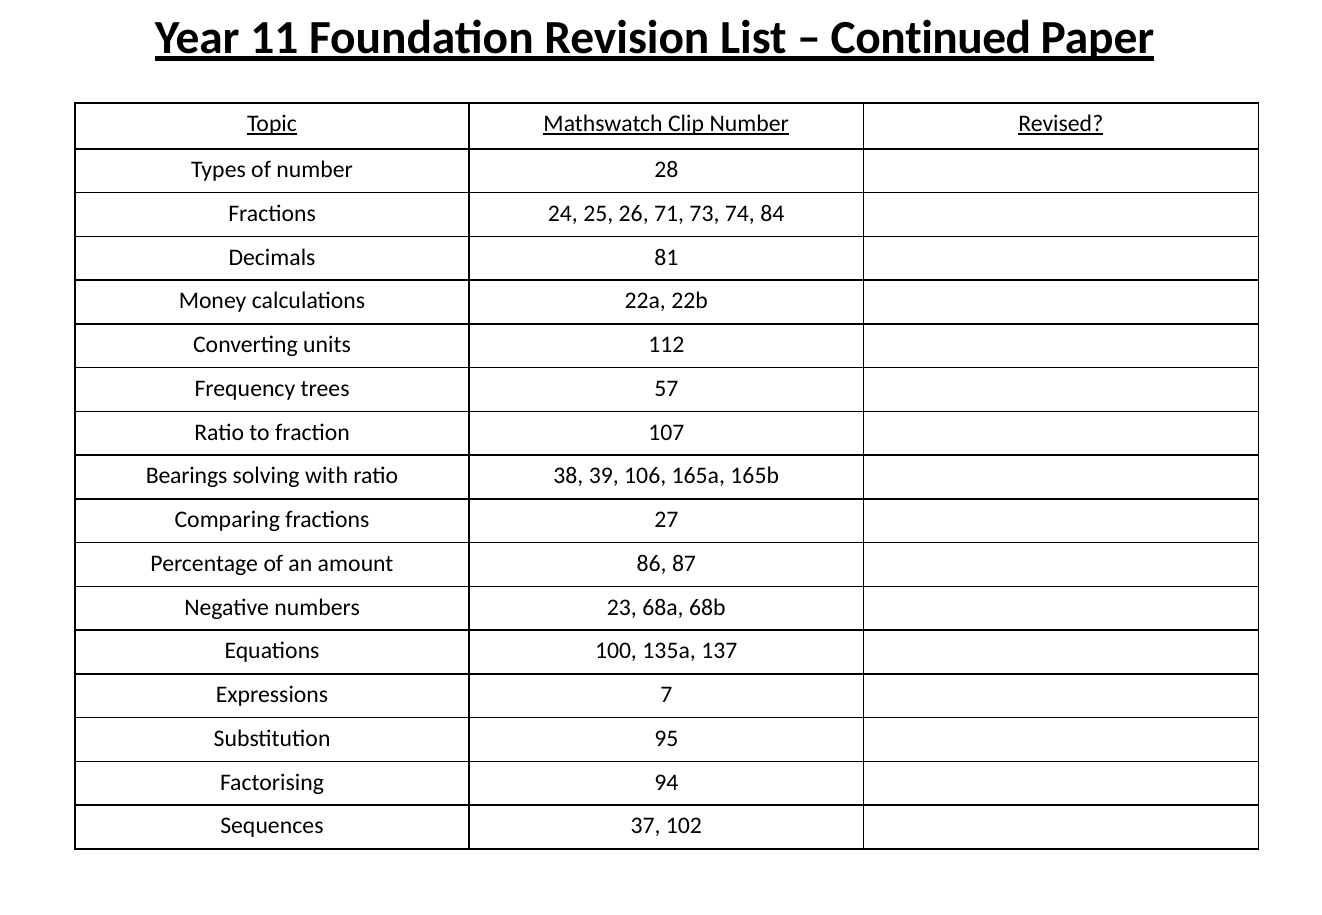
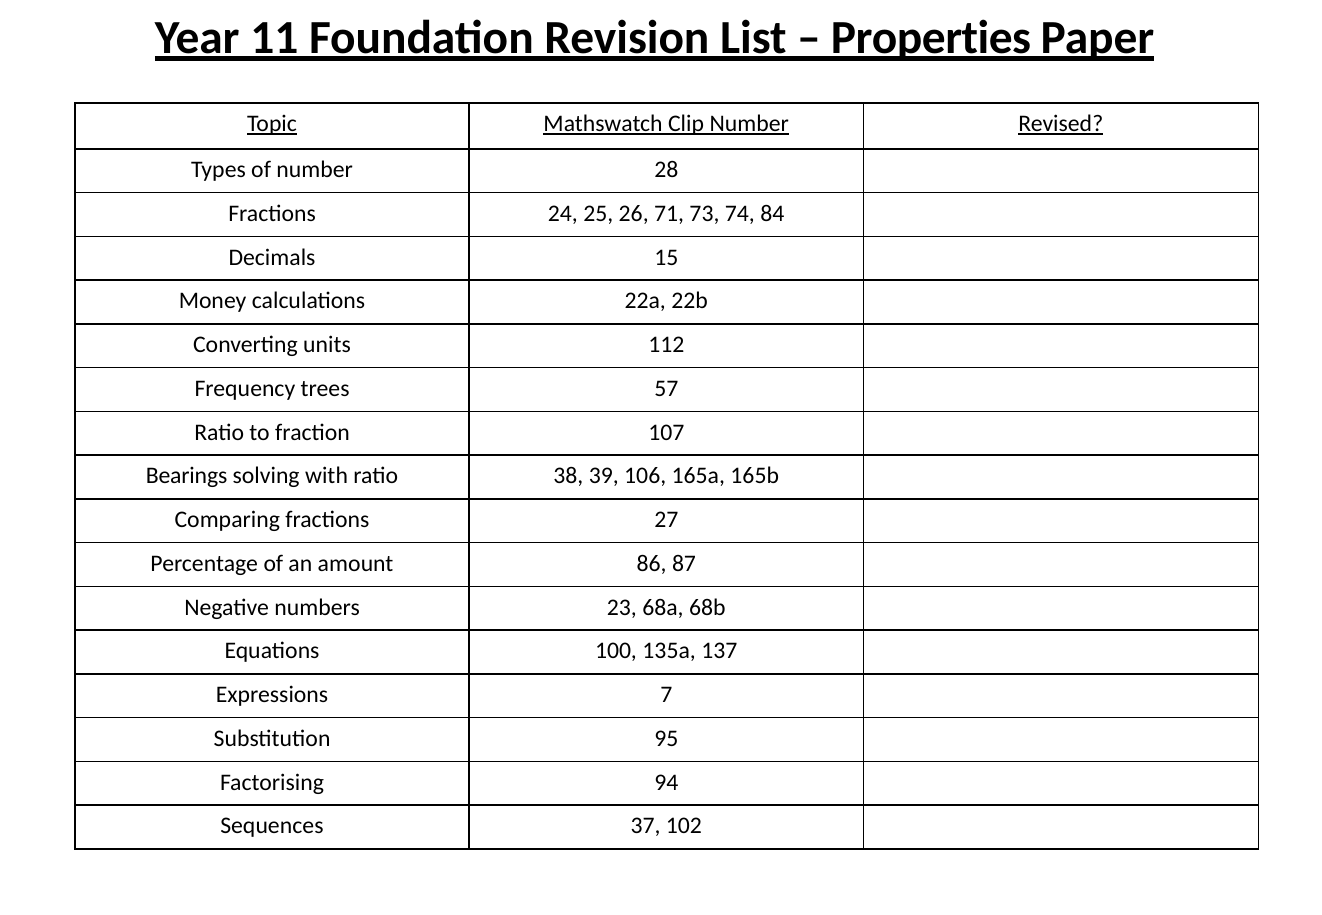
Continued: Continued -> Properties (931, 38)
81: 81 -> 15 (666, 257)
